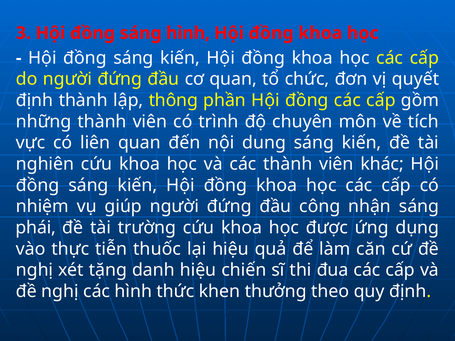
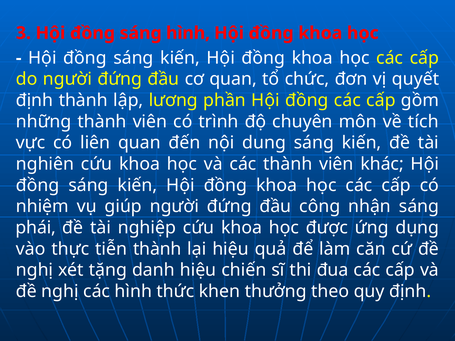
thông: thông -> lương (173, 100)
trường: trường -> nghiệp (147, 228)
tiễn thuốc: thuốc -> thành (157, 249)
